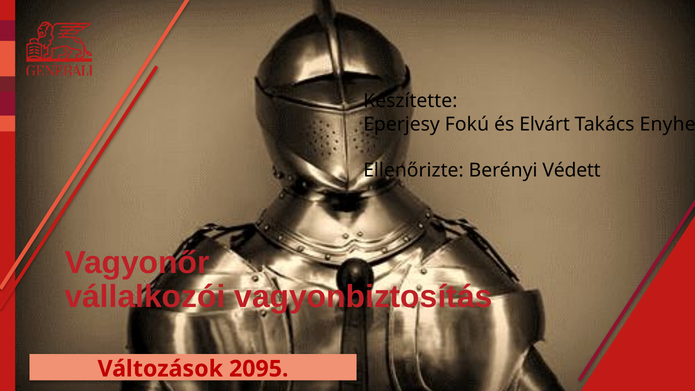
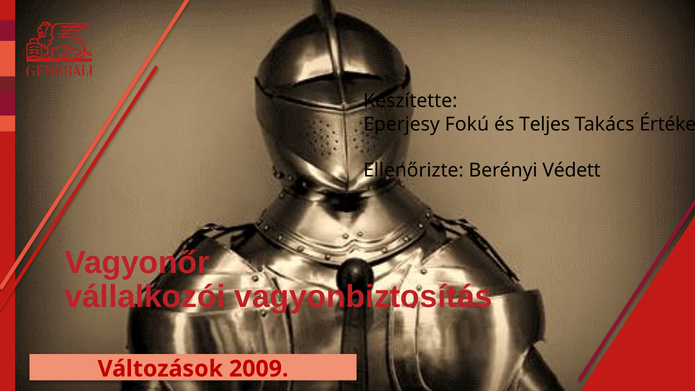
Elvárt: Elvárt -> Teljes (545, 124)
Enyhe: Enyhe -> Értéke (668, 124)
2095: 2095 -> 2009 (259, 369)
